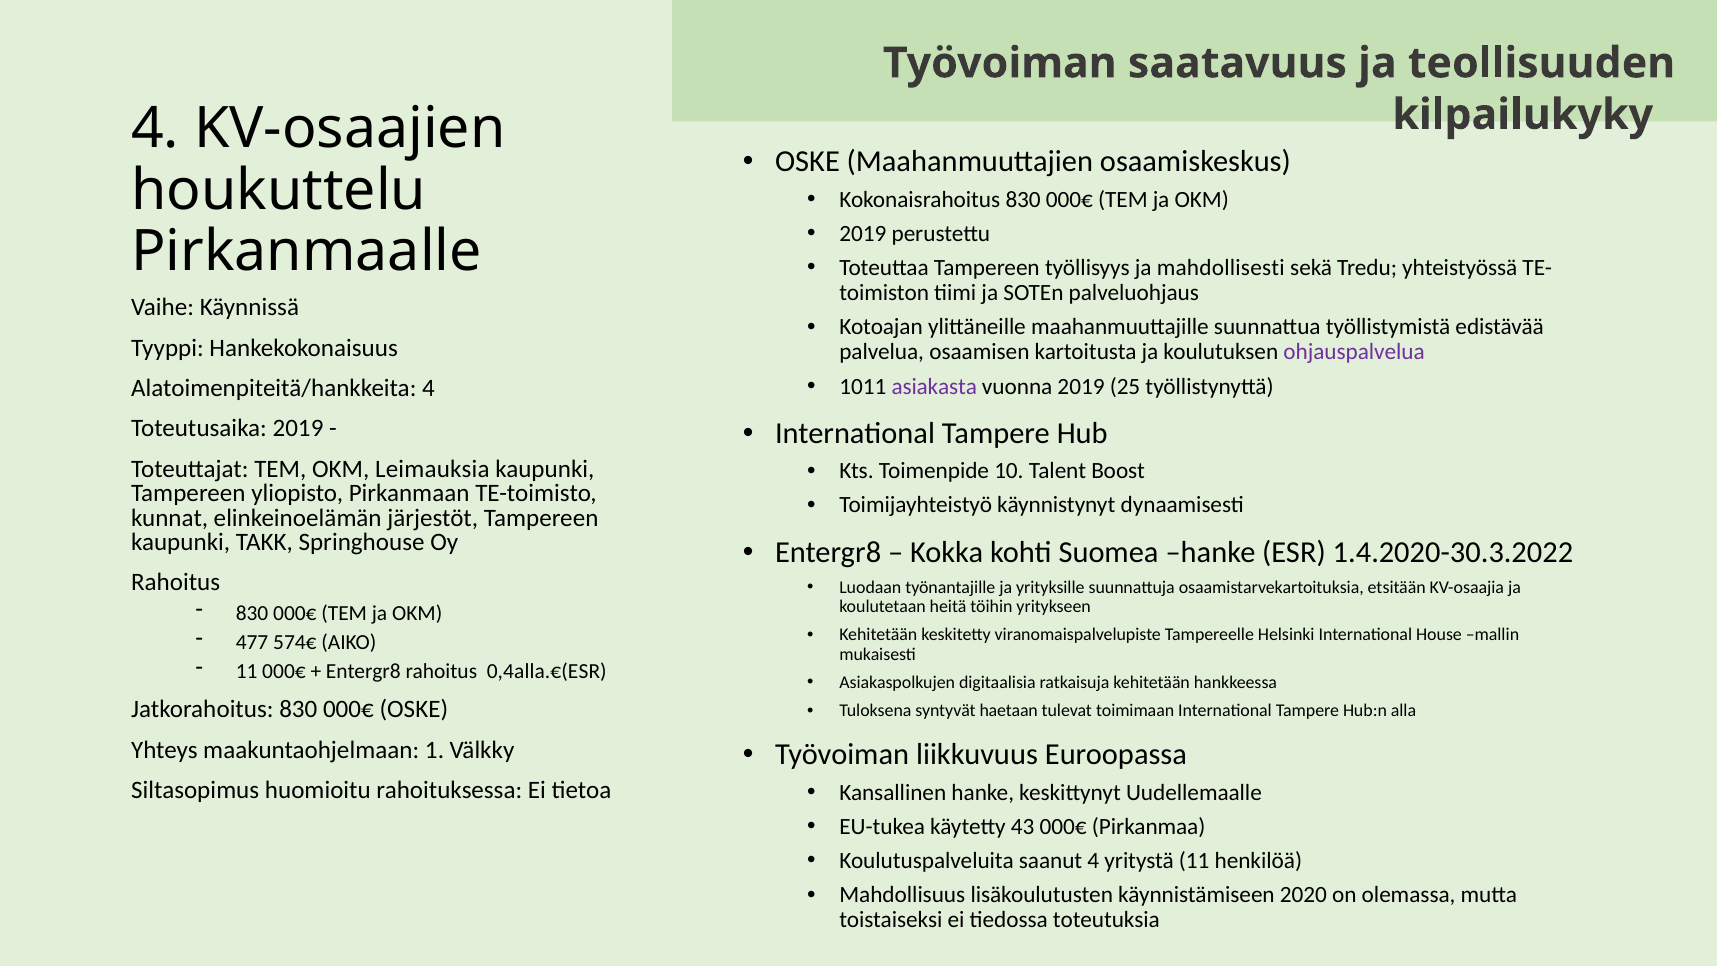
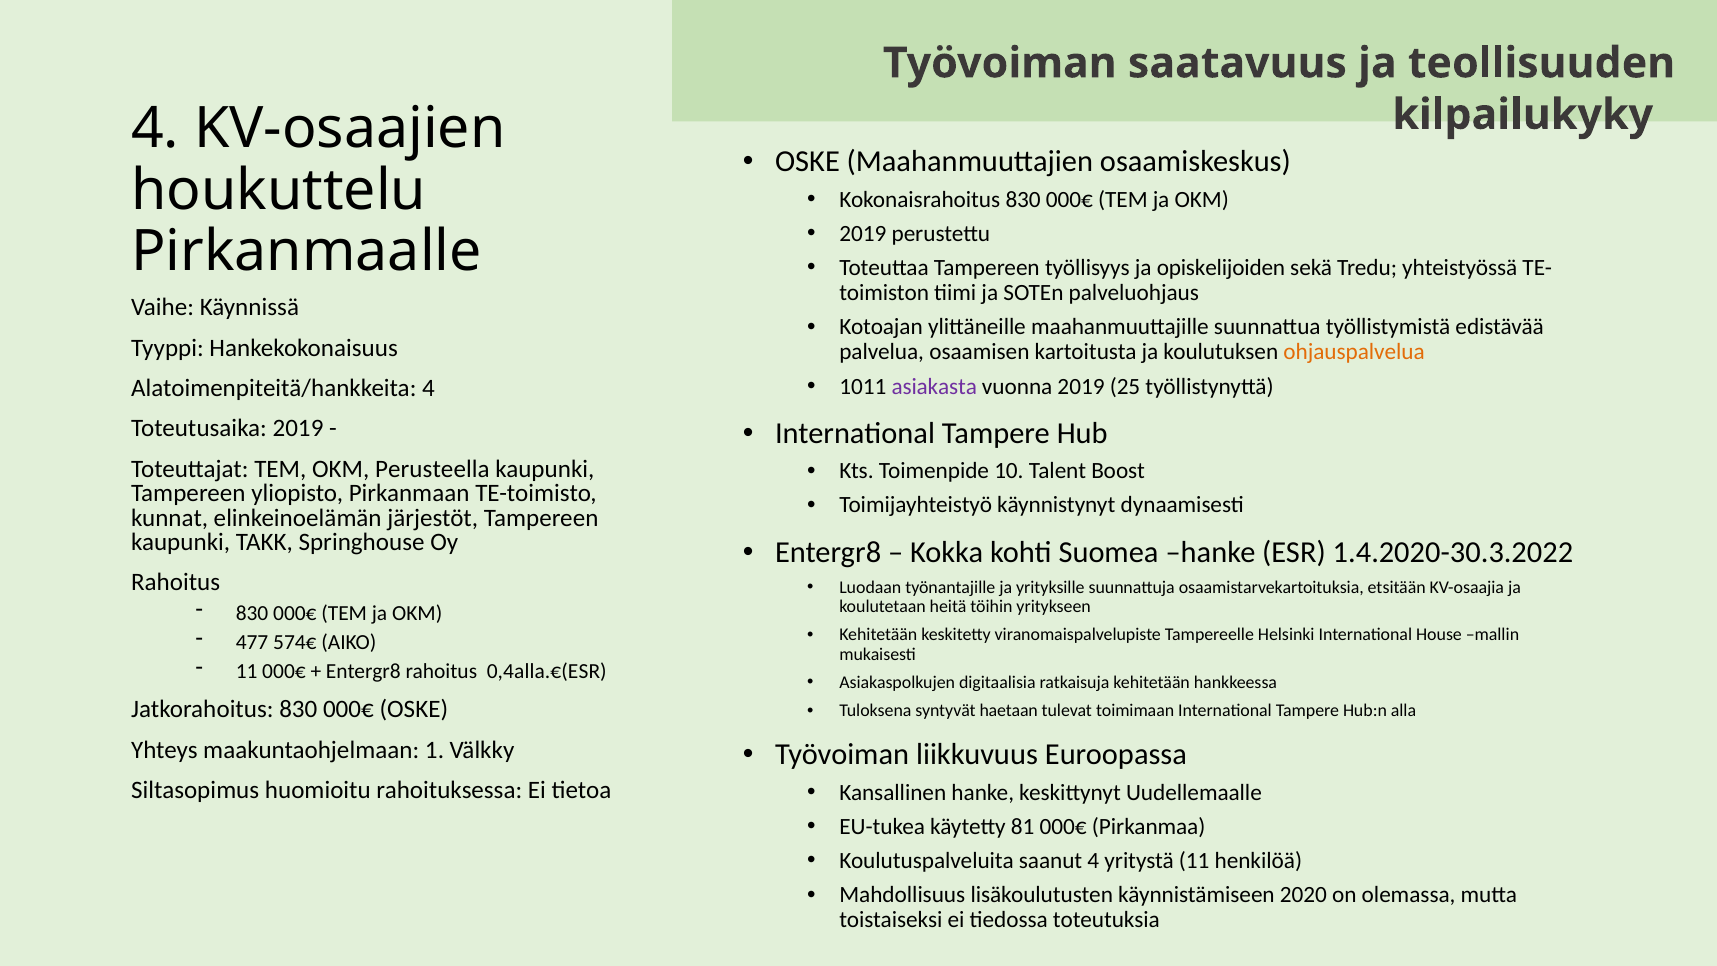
mahdollisesti: mahdollisesti -> opiskelijoiden (1221, 268)
ohjauspalvelua colour: purple -> orange (1354, 352)
Leimauksia: Leimauksia -> Perusteella (432, 469)
43: 43 -> 81 (1023, 827)
